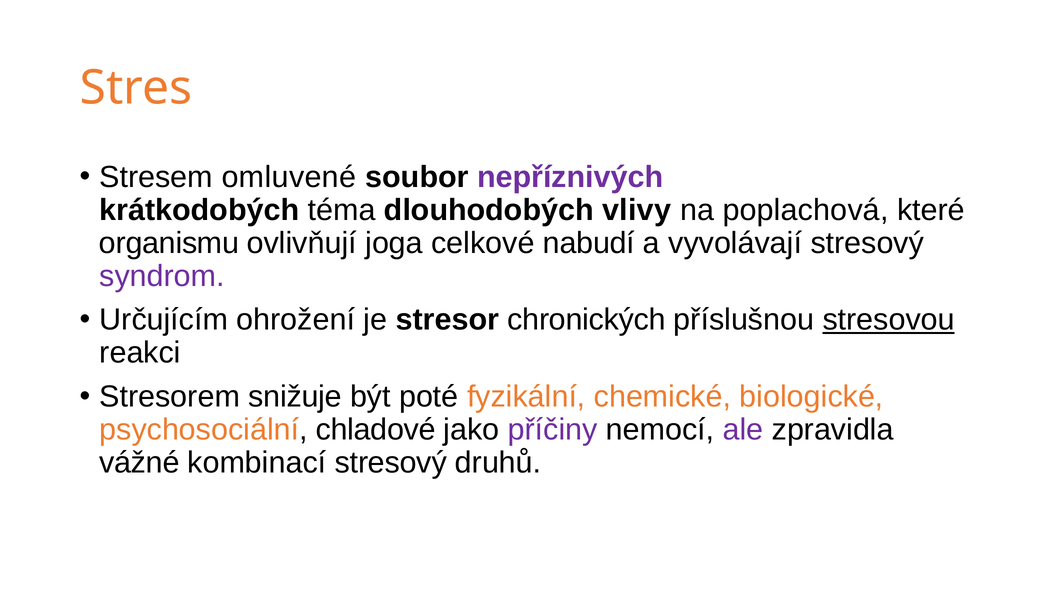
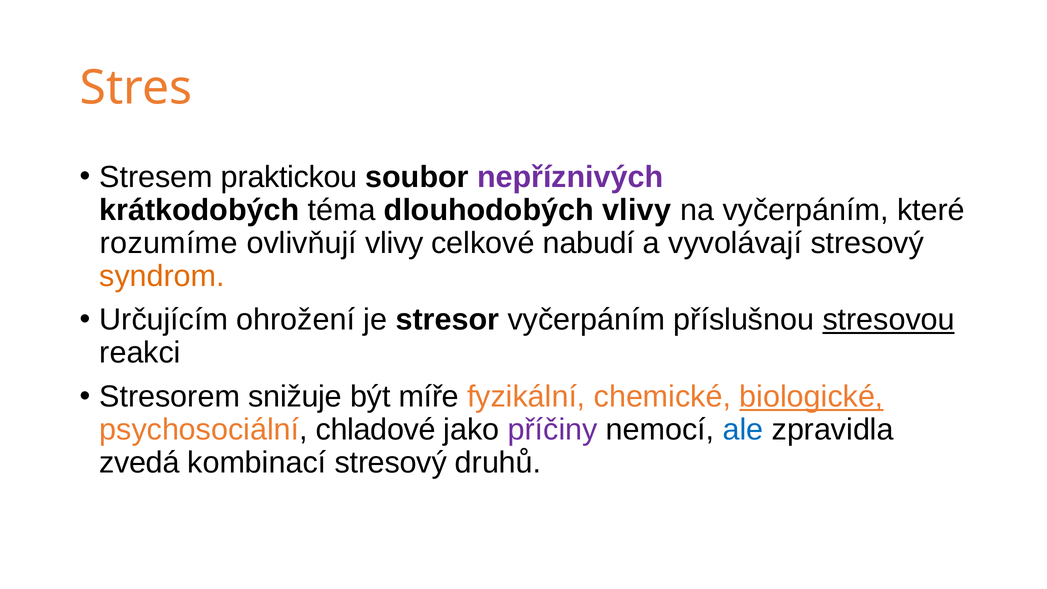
omluvené: omluvené -> praktickou (289, 177)
na poplachová: poplachová -> vyčerpáním (806, 210)
organismu: organismu -> rozumíme (169, 243)
ovlivňují joga: joga -> vlivy (394, 243)
syndrom colour: purple -> orange (162, 276)
stresor chronických: chronických -> vyčerpáním (586, 320)
poté: poté -> míře (429, 397)
biologické underline: none -> present (811, 397)
ale colour: purple -> blue (743, 430)
vážné: vážné -> zvedá (139, 463)
